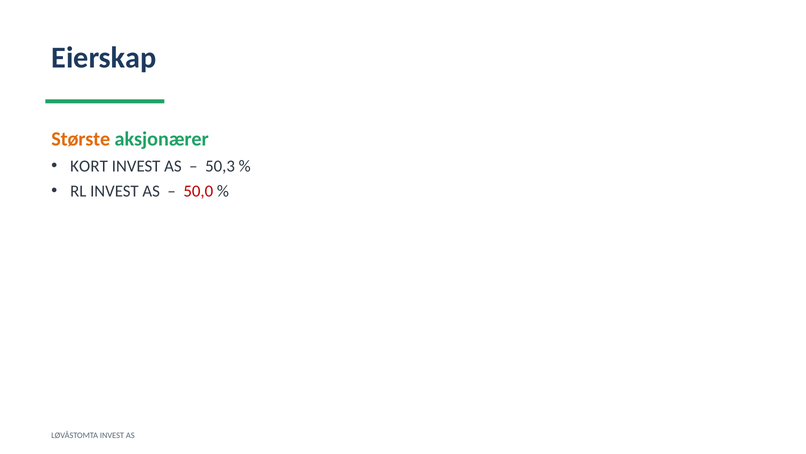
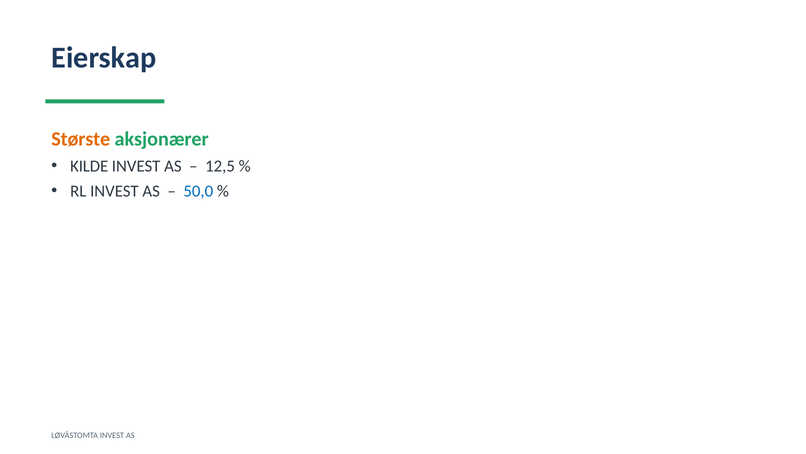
KORT: KORT -> KILDE (89, 166)
50,3: 50,3 -> 12,5 (220, 166)
50,0 colour: red -> blue (198, 191)
